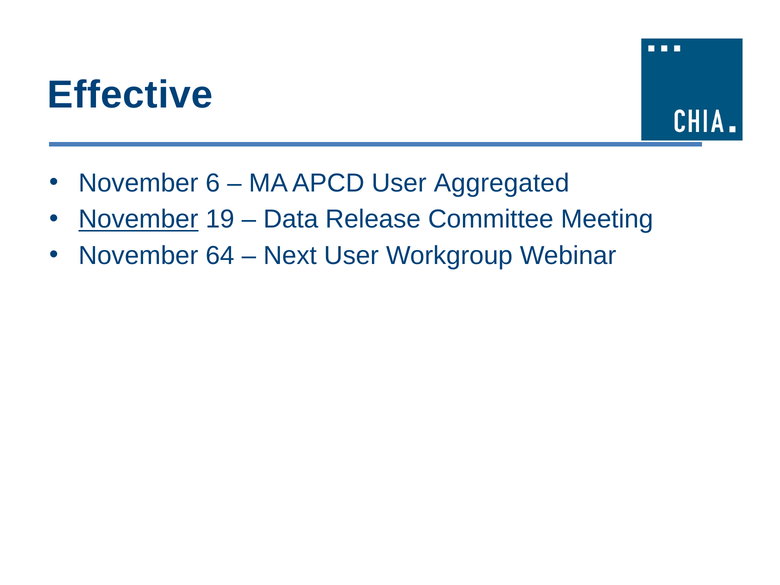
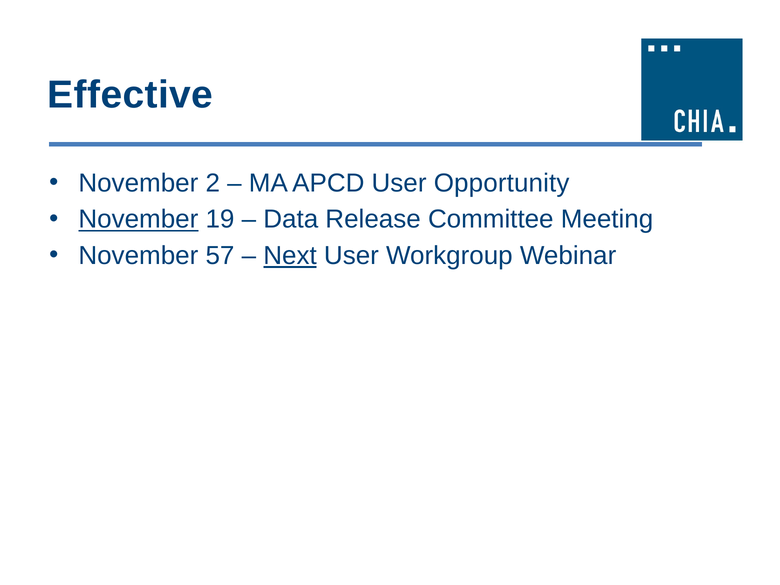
6: 6 -> 2 (213, 183)
Aggregated: Aggregated -> Opportunity (502, 183)
64: 64 -> 57 (220, 256)
Next underline: none -> present (290, 256)
